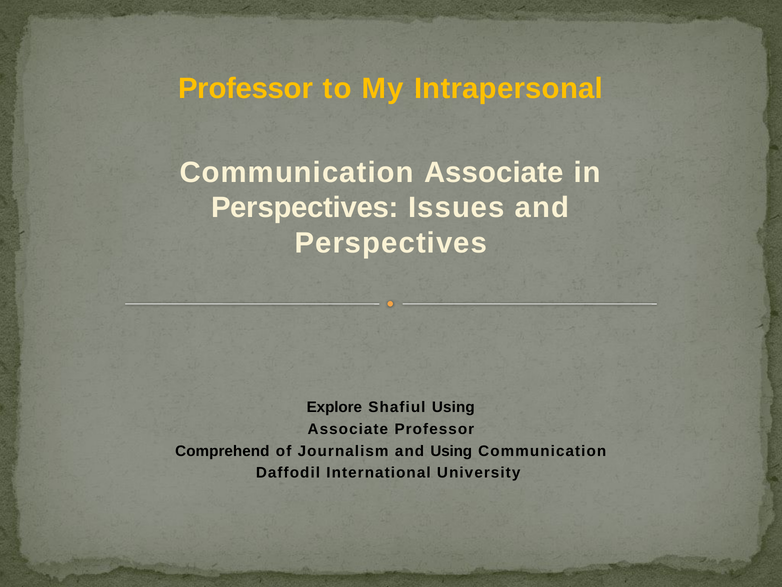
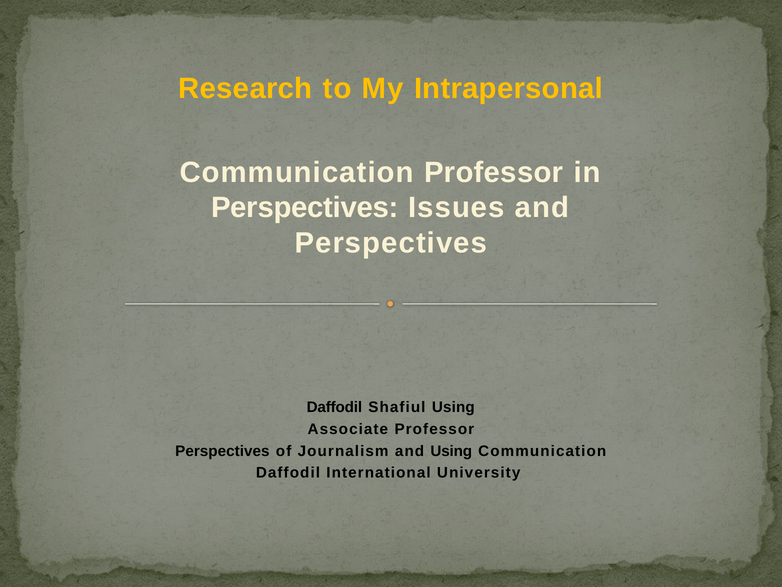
Professor: Professor -> Research (245, 89)
Communication Associate: Associate -> Professor (494, 172)
Explore: Explore -> Daffodil (334, 407)
Comprehend: Comprehend -> Perspectives (222, 451)
